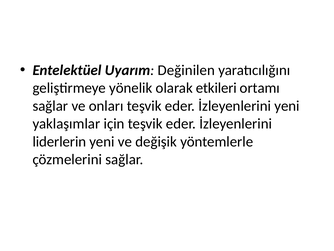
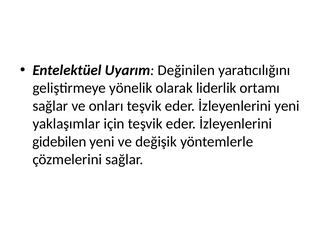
etkileri: etkileri -> liderlik (216, 88)
liderlerin: liderlerin -> gidebilen (59, 141)
